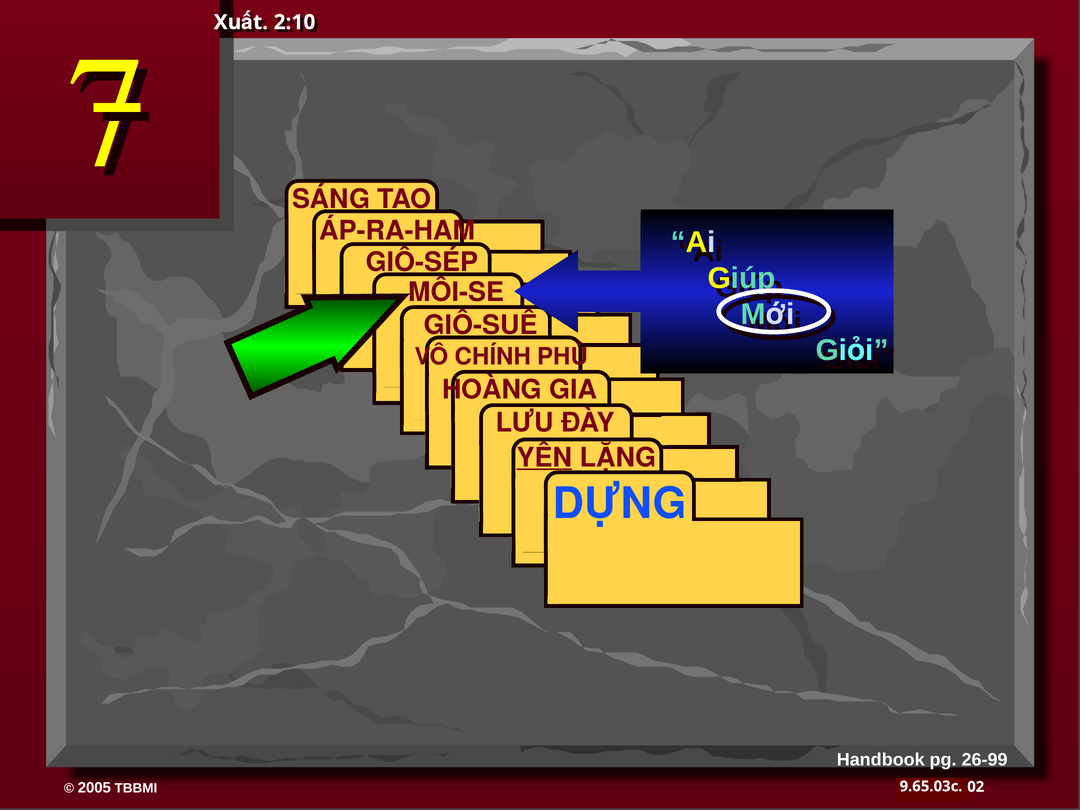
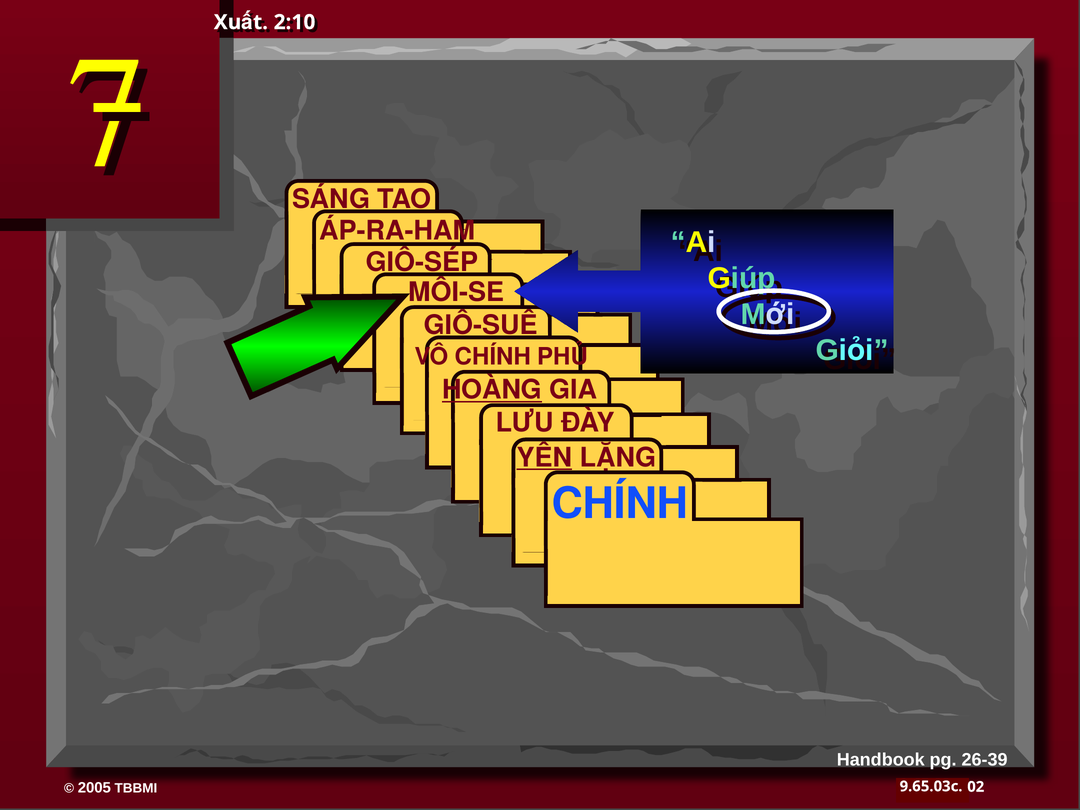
HOÀNG underline: none -> present (492, 390)
DỰNG: DỰNG -> CHÍNH (620, 504)
26-99: 26-99 -> 26-39 (985, 760)
